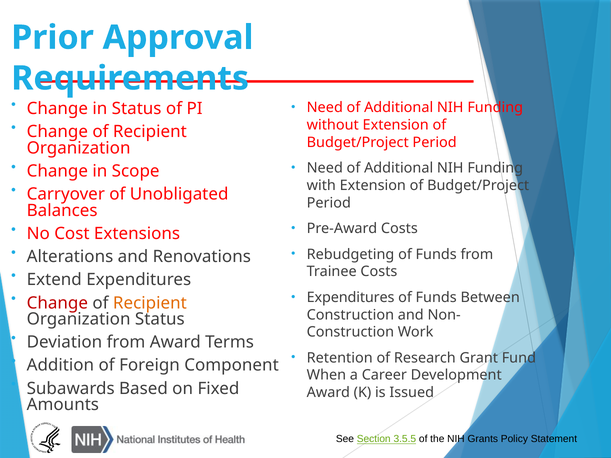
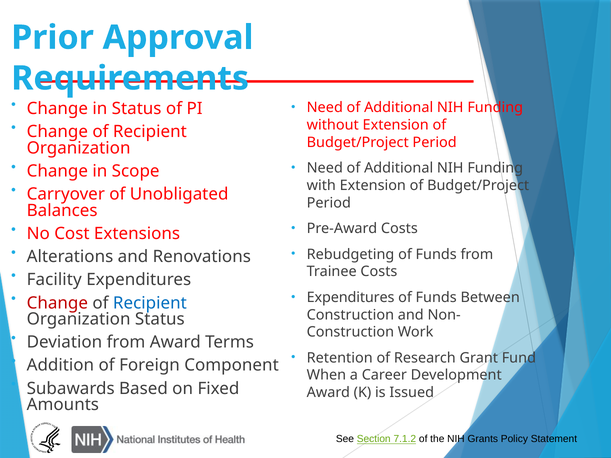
Extend: Extend -> Facility (54, 280)
Recipient colour: orange -> blue (150, 303)
3.5.5: 3.5.5 -> 7.1.2 (405, 439)
